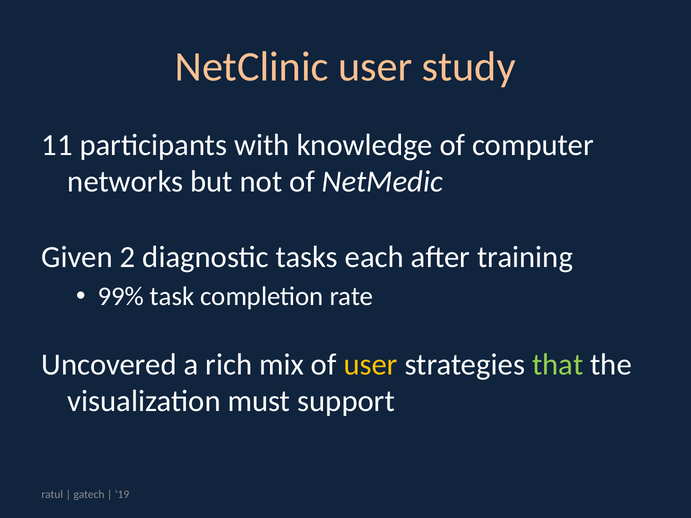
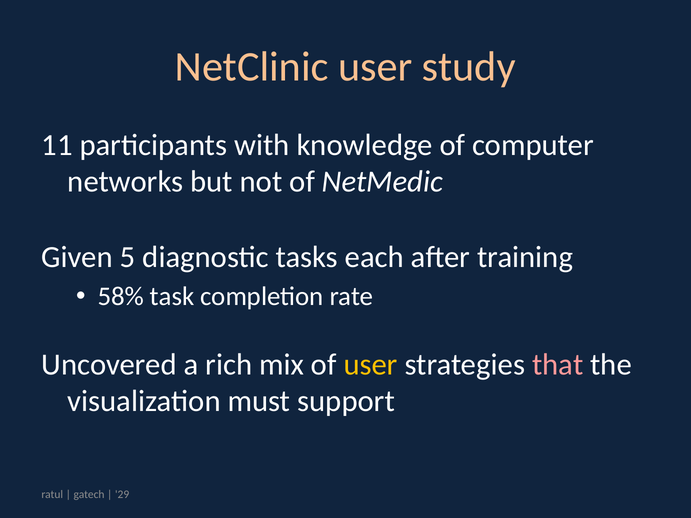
2: 2 -> 5 (128, 257)
99%: 99% -> 58% (121, 297)
that colour: light green -> pink (558, 365)
19: 19 -> 29 (122, 495)
